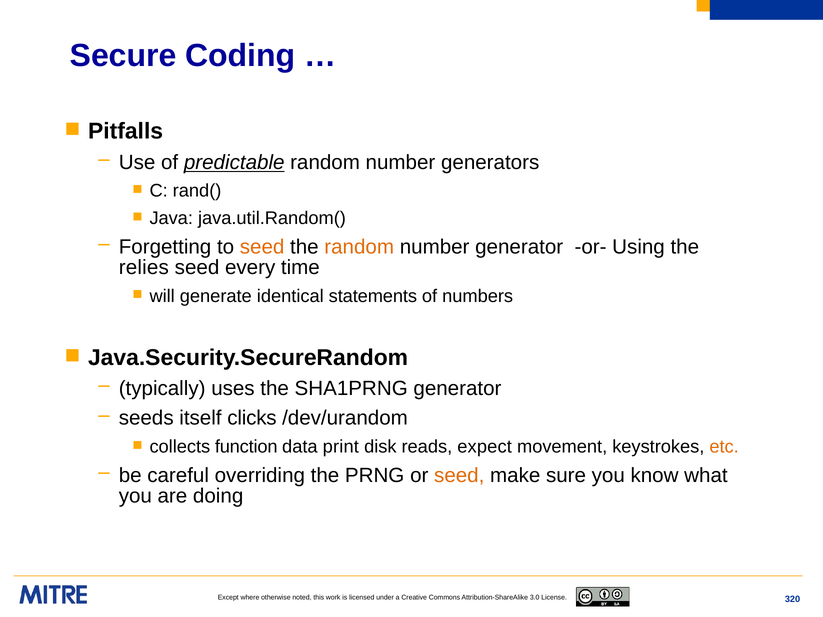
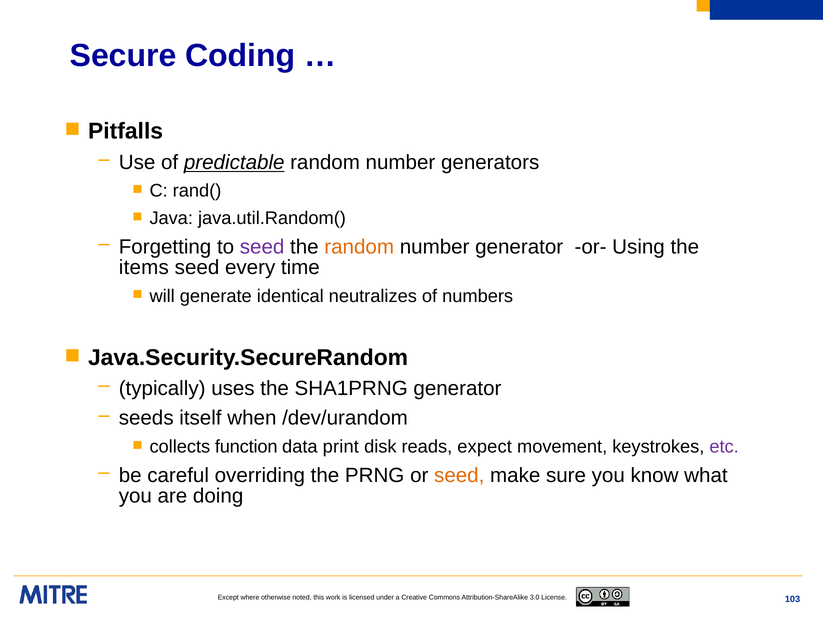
seed colour: orange -> purple (262, 247)
relies: relies -> items (144, 267)
statements: statements -> neutralizes (373, 296)
clicks: clicks -> when (252, 418)
etc colour: orange -> purple (724, 447)
320: 320 -> 103 (793, 600)
